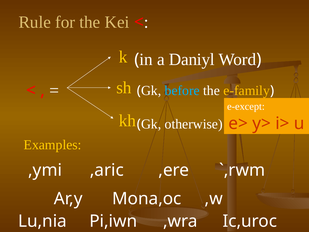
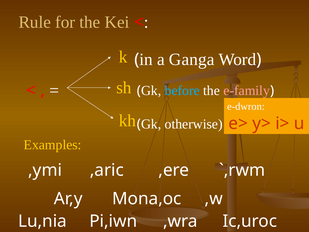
Daniyl: Daniyl -> Ganga (192, 59)
e-family colour: yellow -> pink (247, 91)
e-except: e-except -> e-dwron (246, 106)
